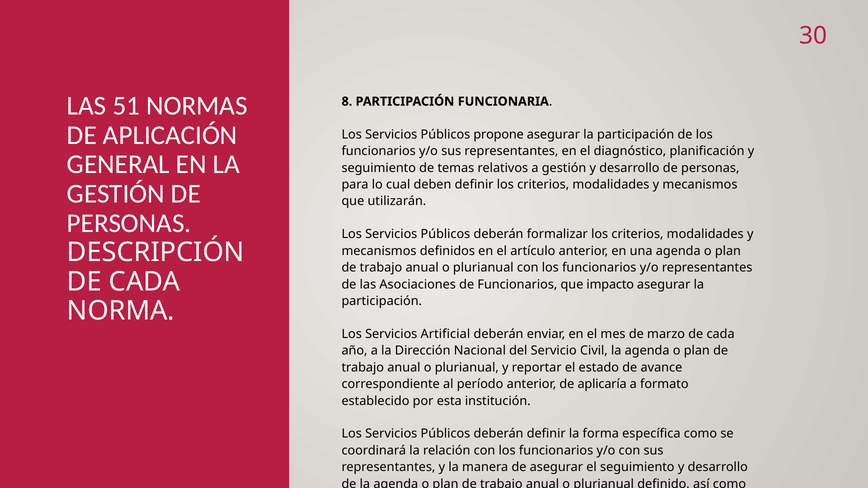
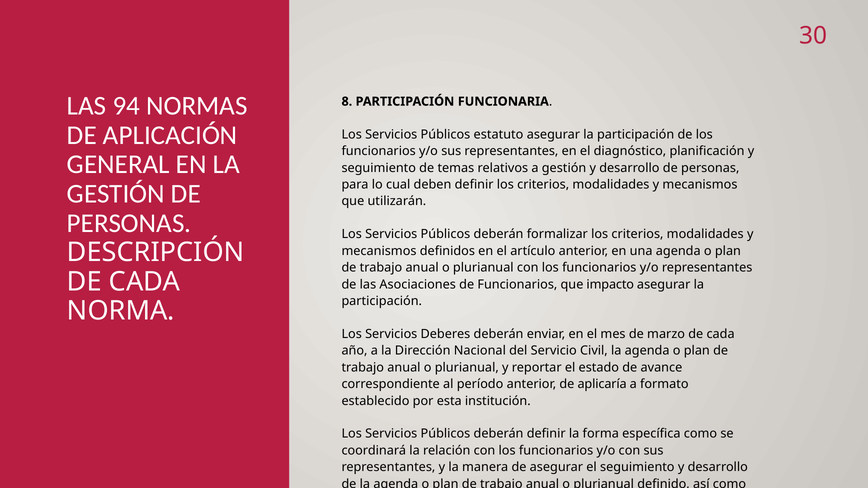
51: 51 -> 94 (126, 106)
propone: propone -> estatuto (499, 135)
Artificial: Artificial -> Deberes (445, 334)
